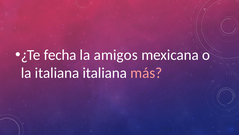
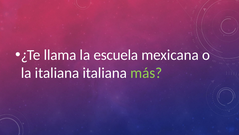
fecha: fecha -> llama (60, 55)
amigos: amigos -> escuela (116, 55)
más colour: pink -> light green (146, 73)
